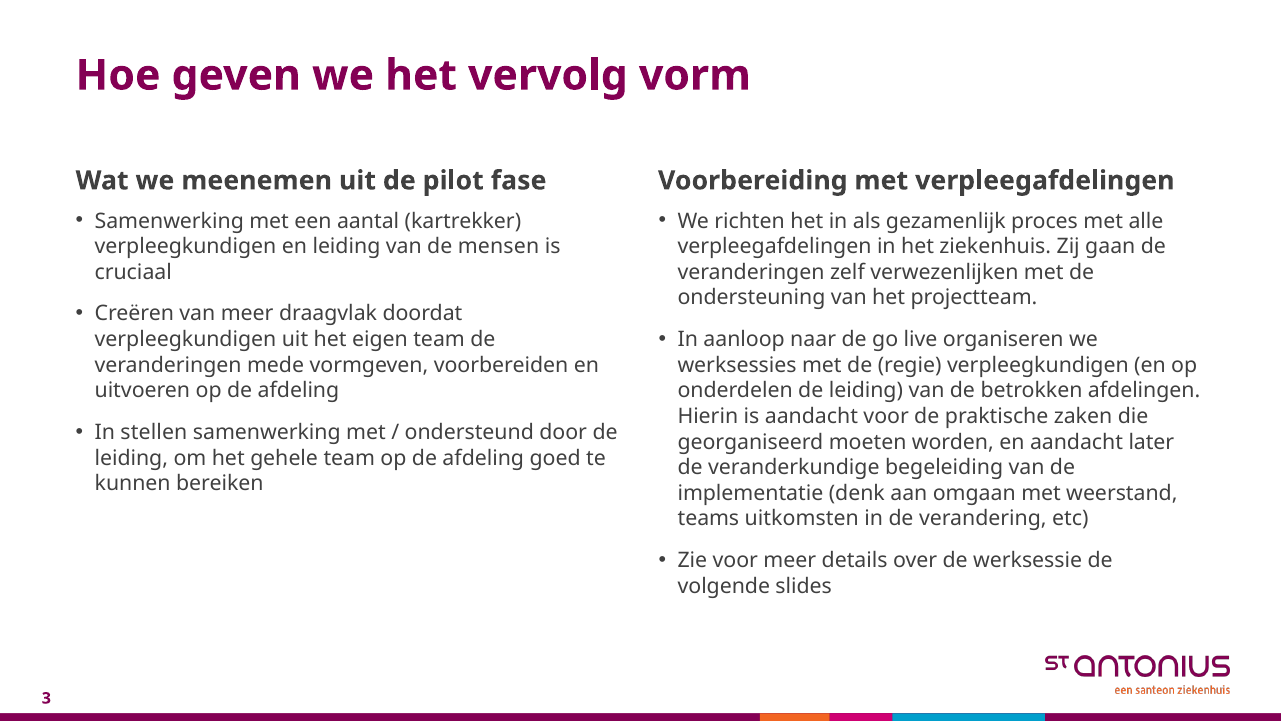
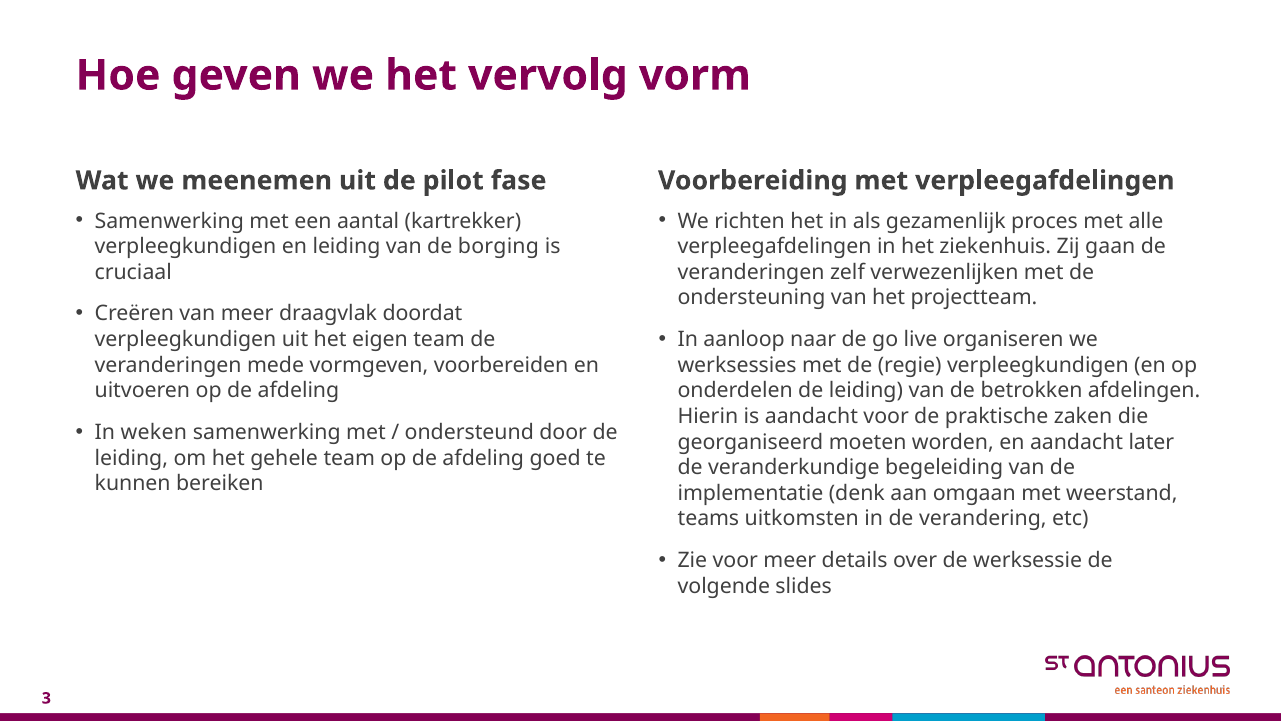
mensen: mensen -> borging (498, 246)
stellen: stellen -> weken (154, 432)
